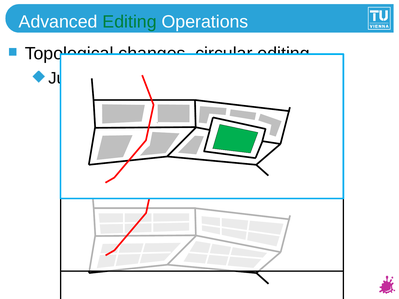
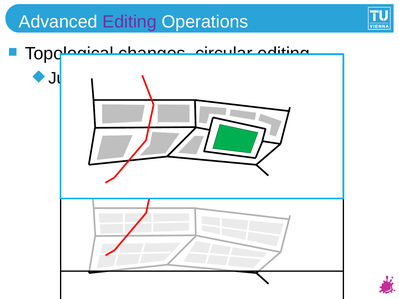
Editing colour: green -> purple (130, 22)
